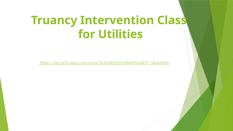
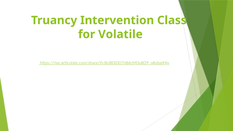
Utilities: Utilities -> Volatile (120, 34)
